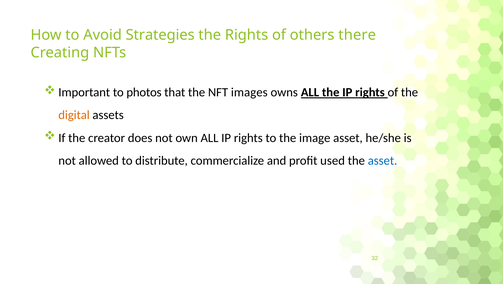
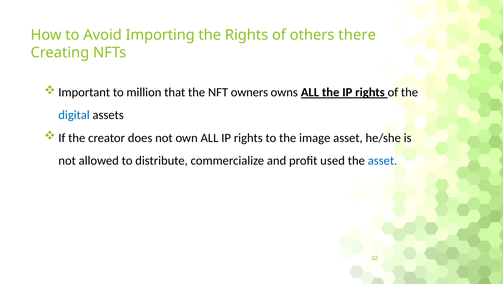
Strategies: Strategies -> Importing (160, 35)
photos: photos -> million (144, 92)
images: images -> owners (249, 92)
digital colour: orange -> blue (74, 115)
